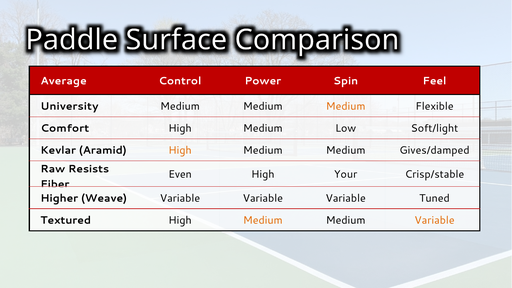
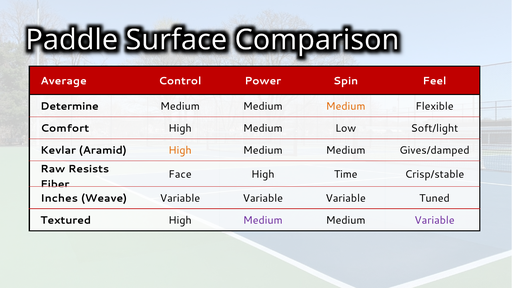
University: University -> Determine (69, 106)
Even: Even -> Face (180, 174)
Your: Your -> Time (346, 174)
Higher: Higher -> Inches (59, 198)
Medium colour: orange -> purple (263, 220)
Variable colour: orange -> purple (434, 220)
